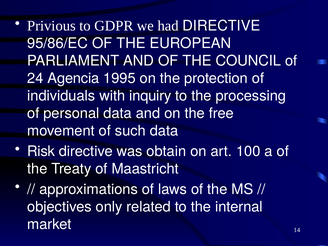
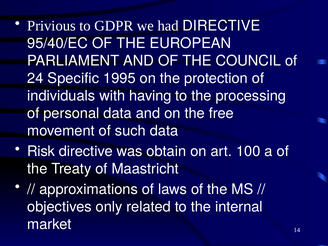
95/86/EC: 95/86/EC -> 95/40/EC (58, 43)
Agencia: Agencia -> Specific (73, 78)
inquiry: inquiry -> having (150, 96)
